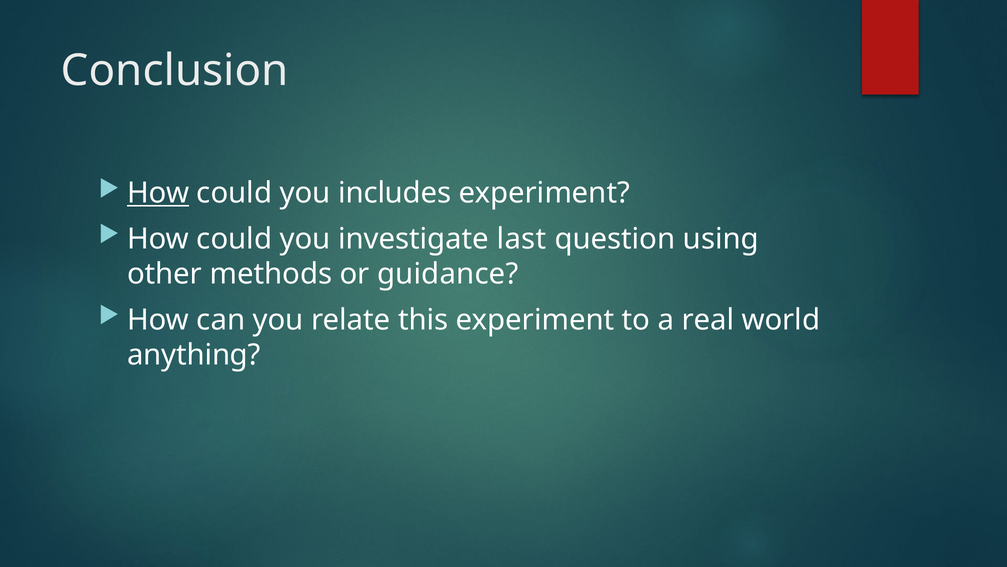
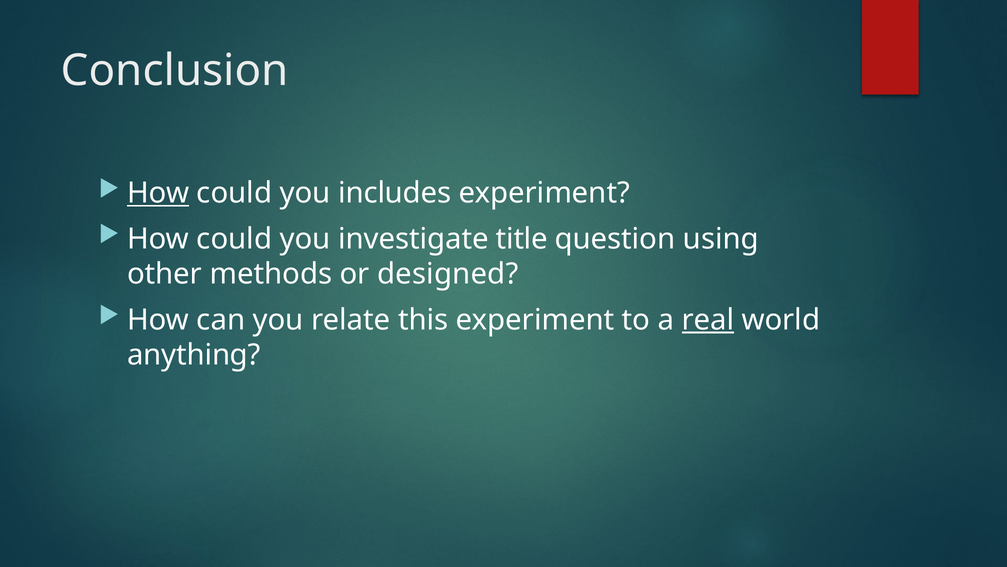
last: last -> title (522, 239)
guidance: guidance -> designed (448, 274)
real underline: none -> present (708, 319)
